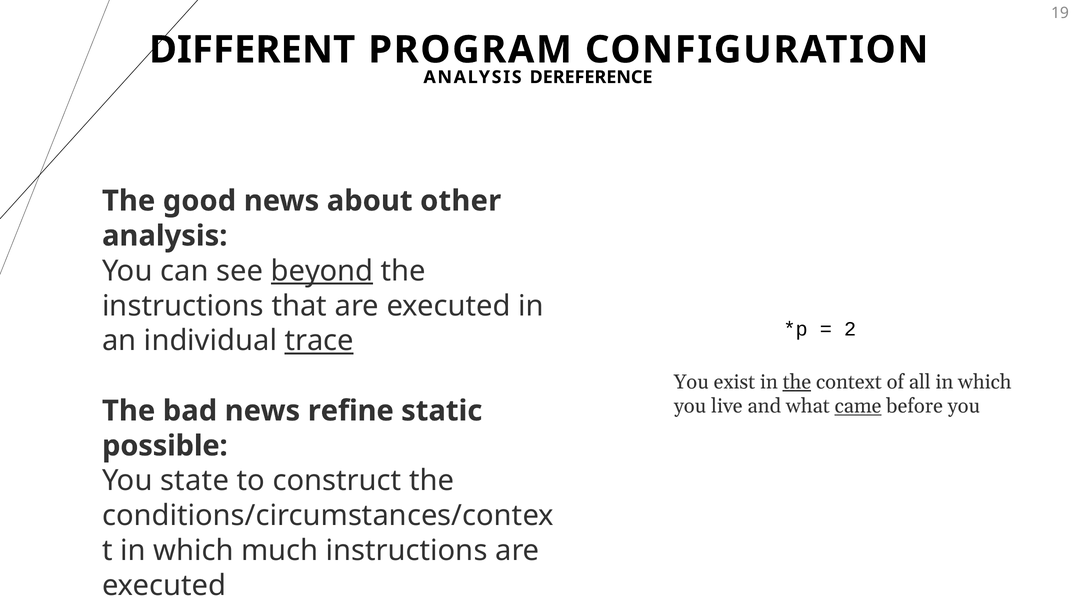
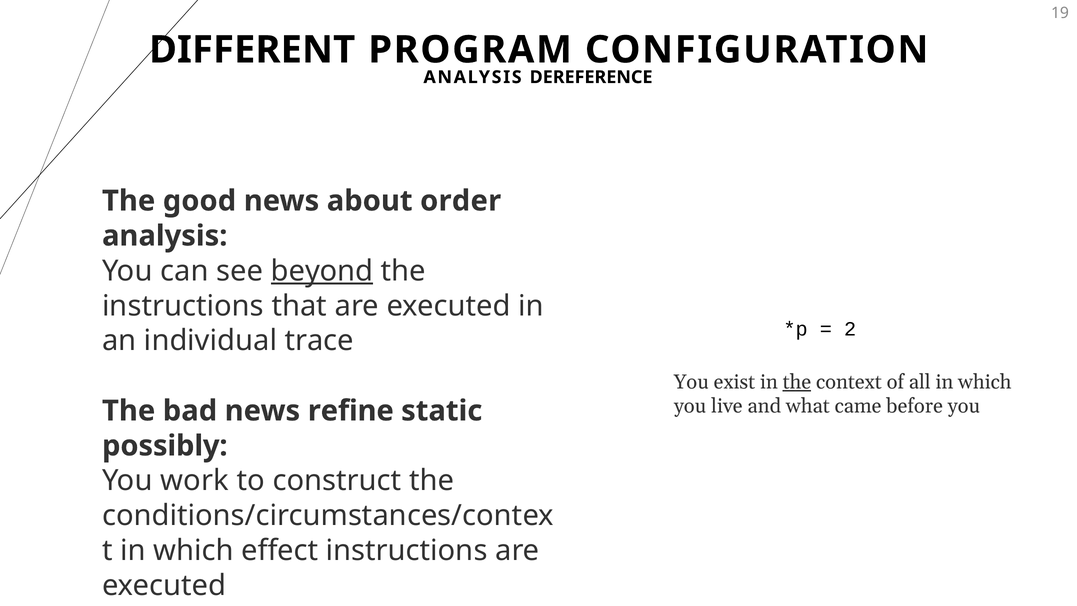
other: other -> order (461, 201)
trace underline: present -> none (319, 341)
came underline: present -> none (858, 406)
possible: possible -> possibly (165, 446)
state: state -> work (195, 481)
much: much -> effect (280, 551)
